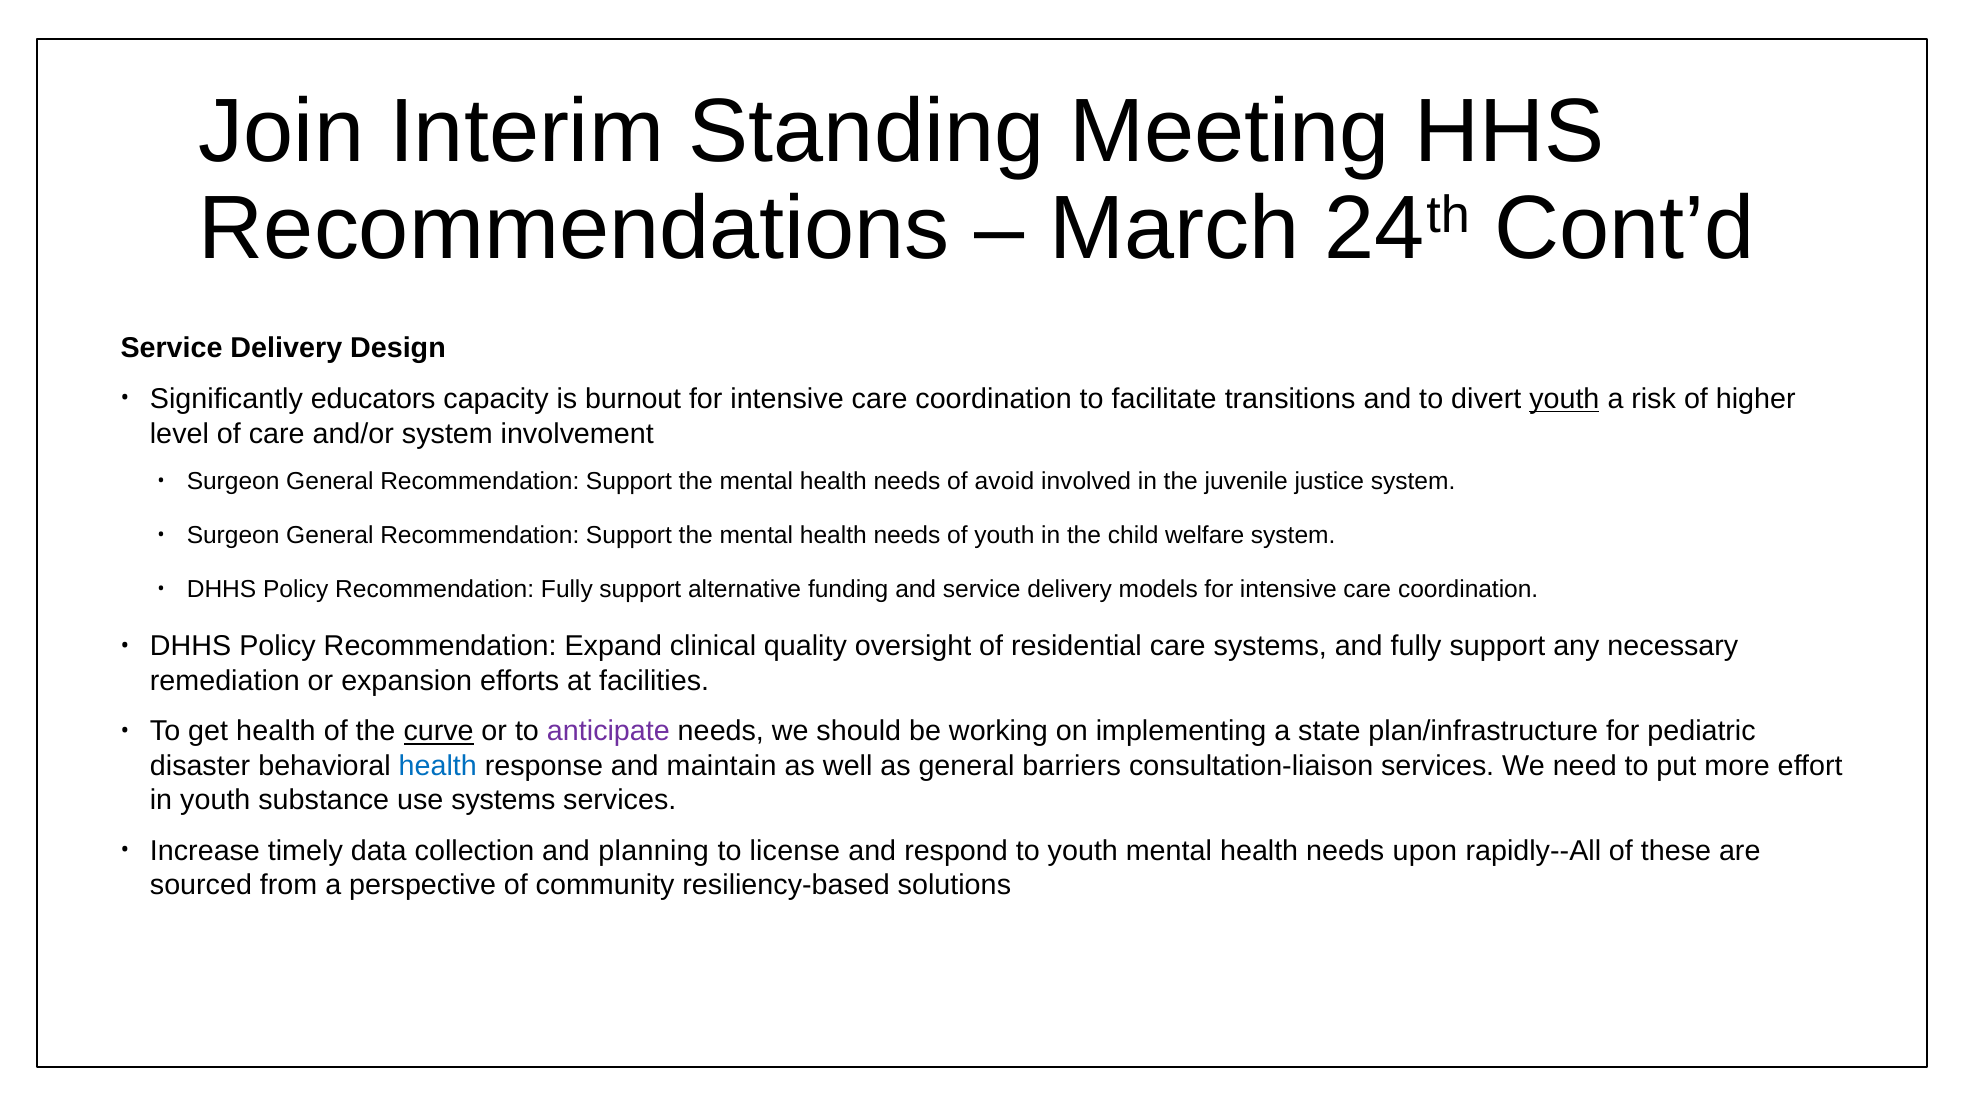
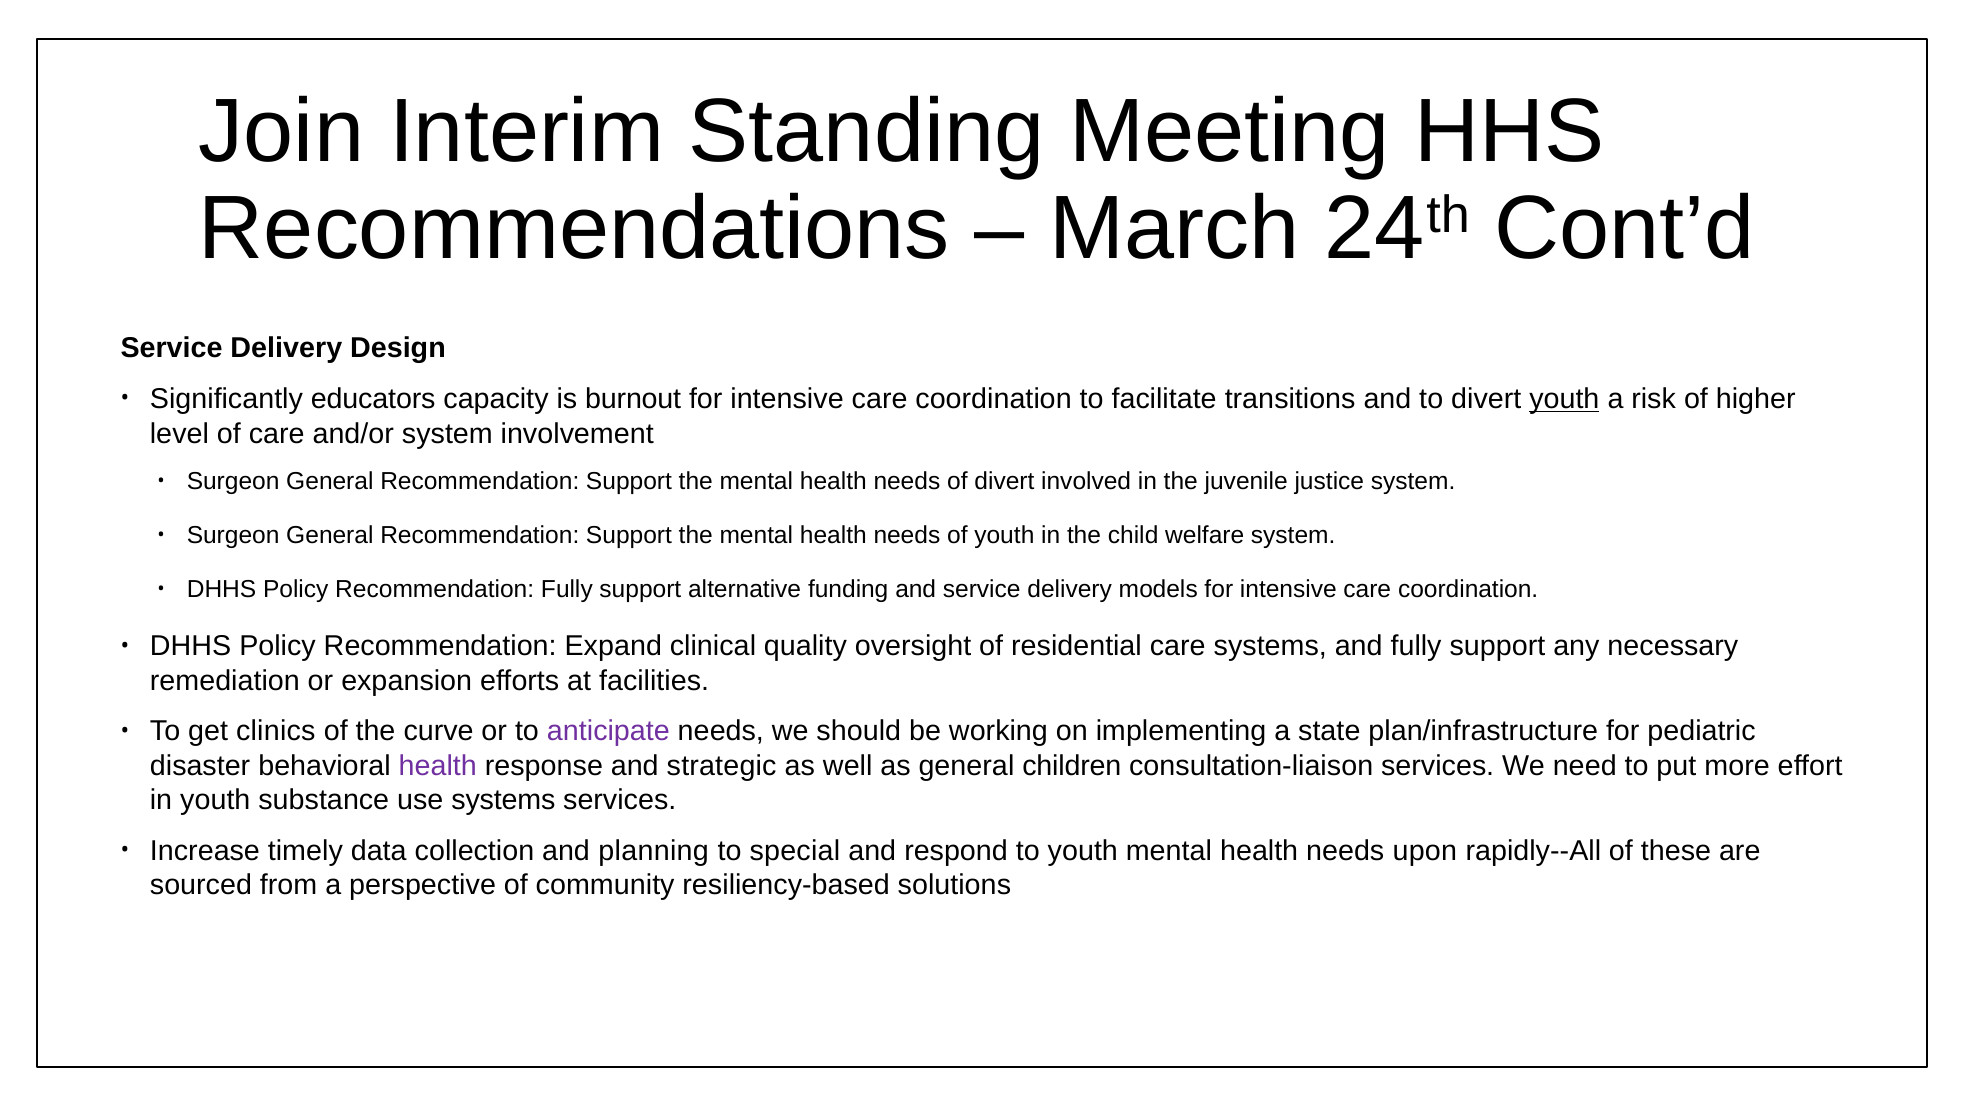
of avoid: avoid -> divert (1004, 482)
get health: health -> clinics (276, 732)
curve underline: present -> none (439, 732)
health colour: blue -> purple (438, 766)
maintain: maintain -> strategic (722, 766)
barriers: barriers -> children (1072, 766)
license: license -> special (795, 851)
